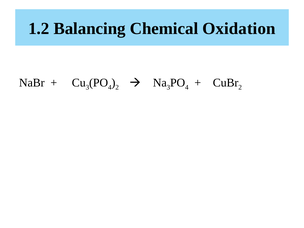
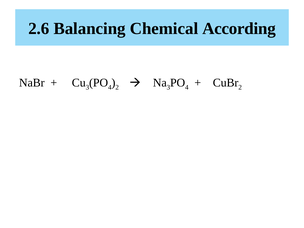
1.2: 1.2 -> 2.6 (39, 29)
Oxidation: Oxidation -> According (239, 29)
